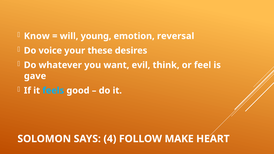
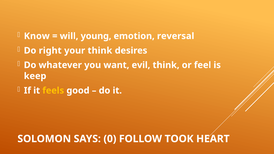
voice: voice -> right (50, 51)
your these: these -> think (100, 51)
gave: gave -> keep (35, 76)
feels colour: light blue -> yellow (53, 91)
4: 4 -> 0 (110, 139)
MAKE: MAKE -> TOOK (179, 139)
